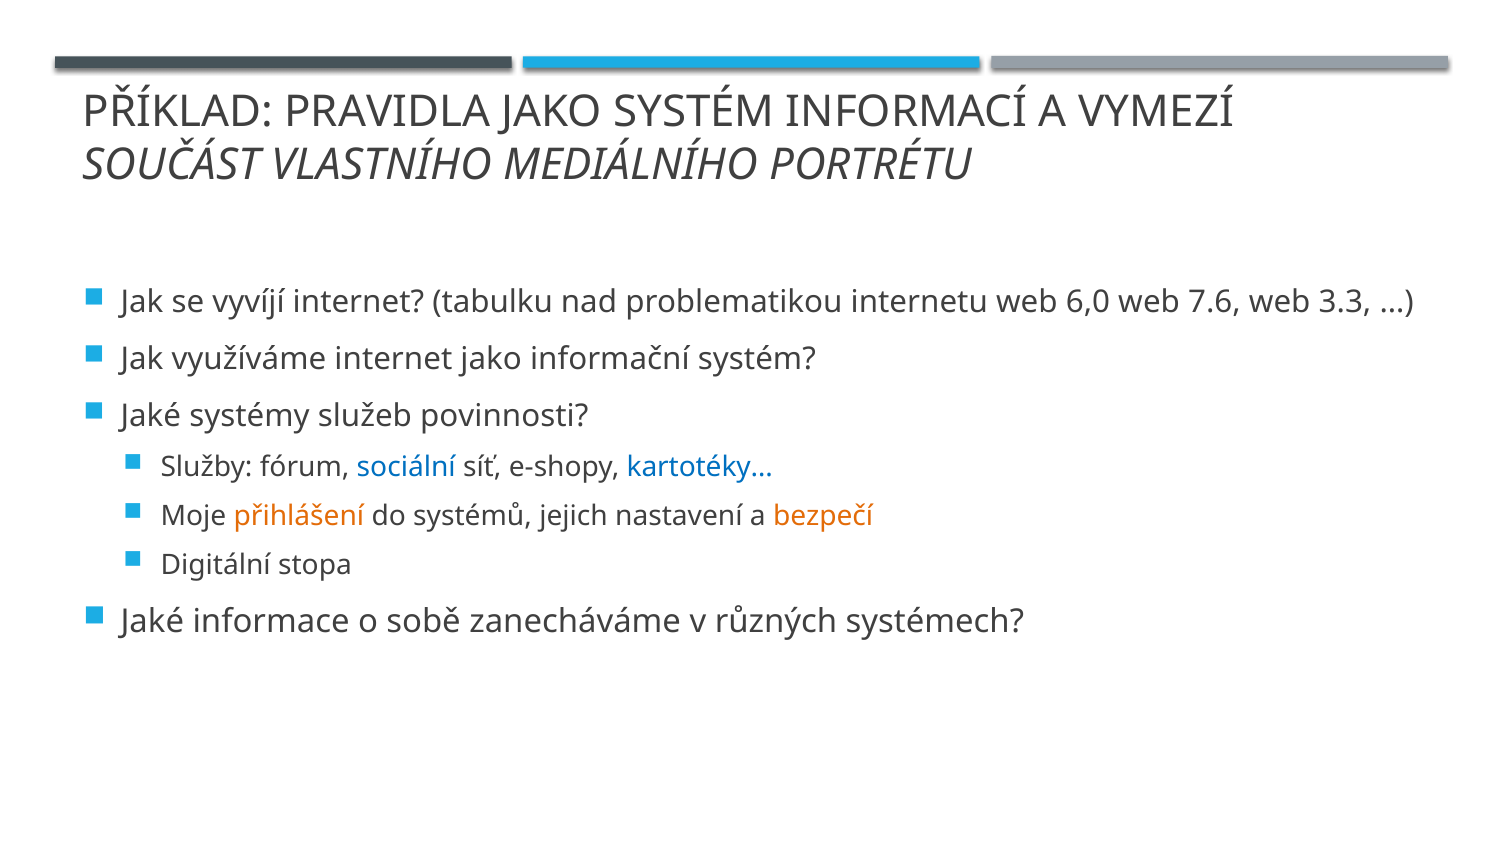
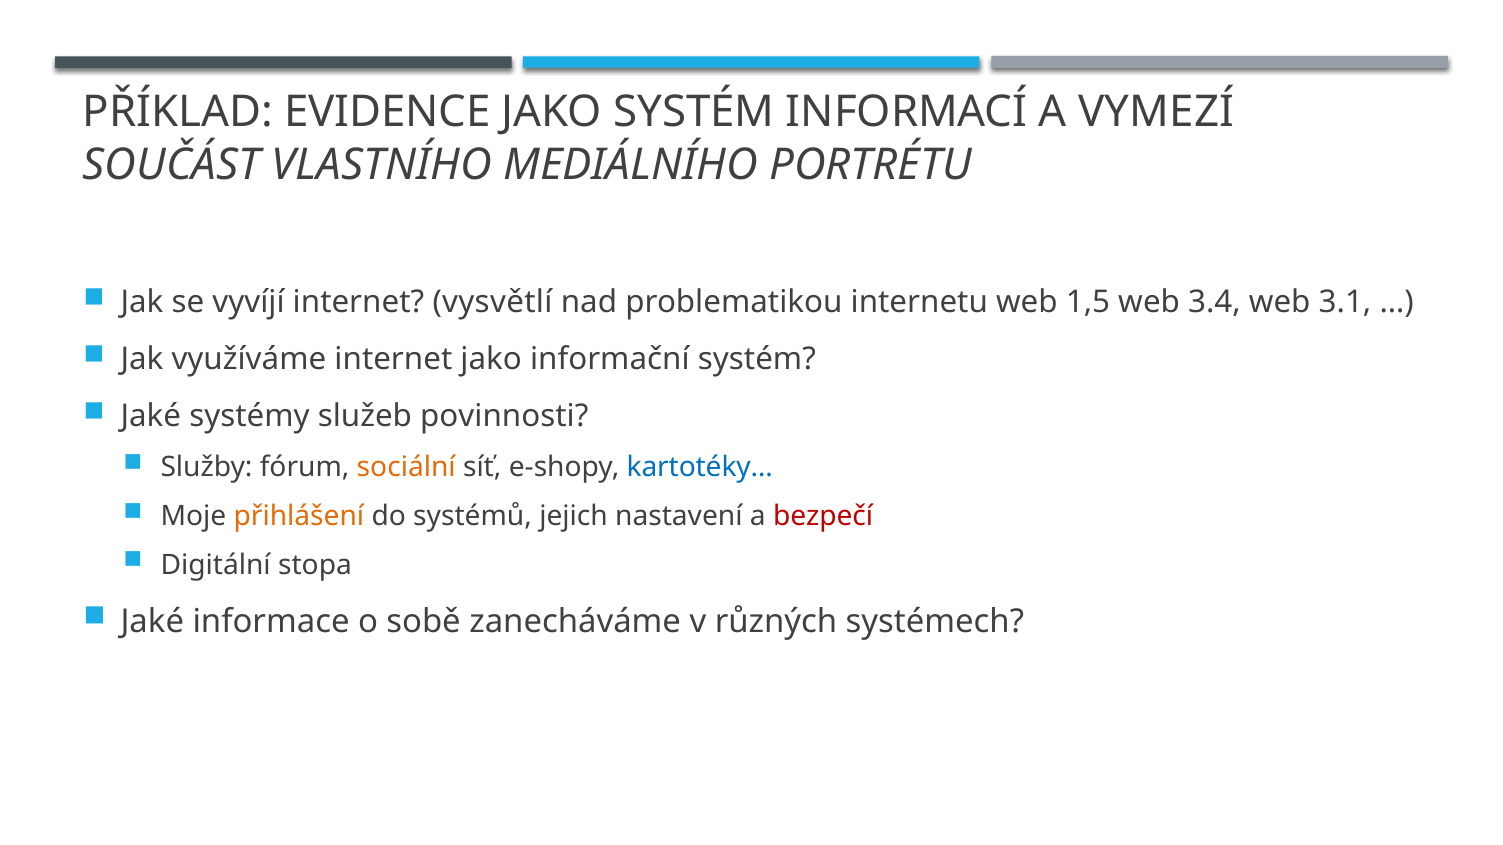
PRAVIDLA: PRAVIDLA -> EVIDENCE (387, 113)
tabulku: tabulku -> vysvětlí (492, 303)
6,0: 6,0 -> 1,5 (1088, 303)
7.6: 7.6 -> 3.4 (1214, 303)
3.3: 3.3 -> 3.1 (1345, 303)
sociální colour: blue -> orange (406, 467)
bezpečí colour: orange -> red (823, 516)
